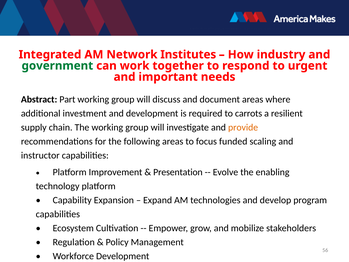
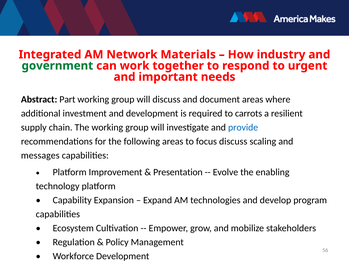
Institutes: Institutes -> Materials (188, 55)
provide colour: orange -> blue (243, 127)
focus funded: funded -> discuss (233, 141)
instructor: instructor -> messages (40, 155)
